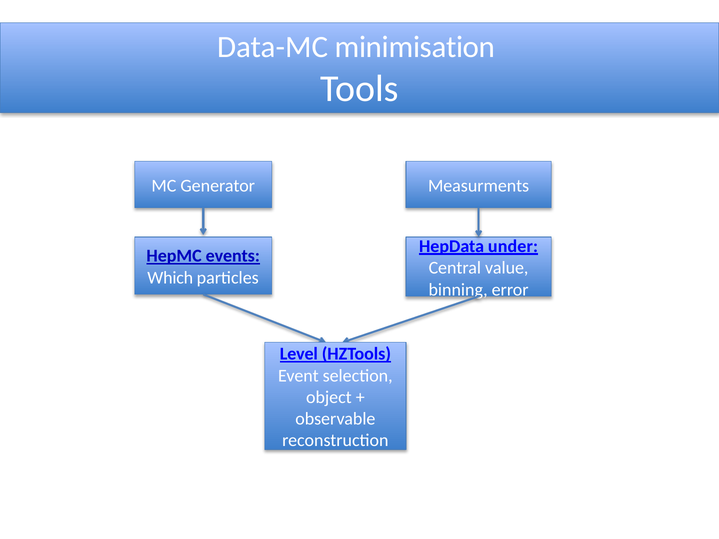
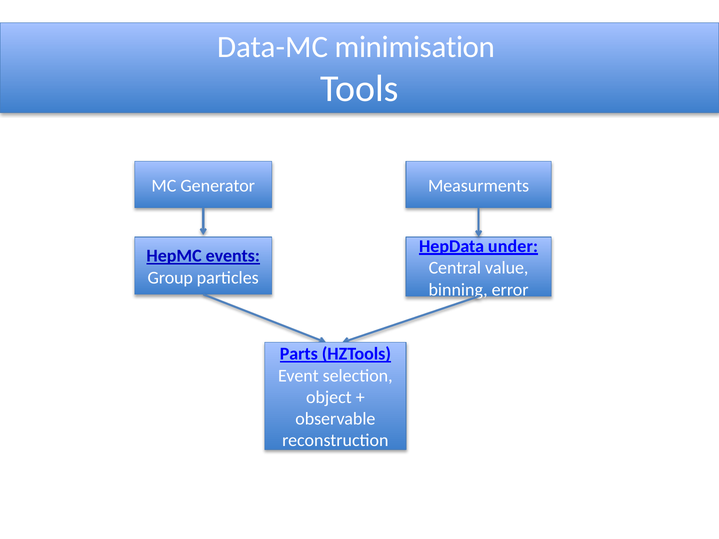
Which: Which -> Group (170, 278)
Level: Level -> Parts (299, 354)
